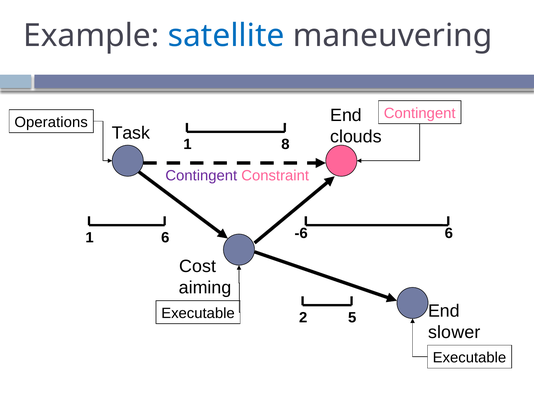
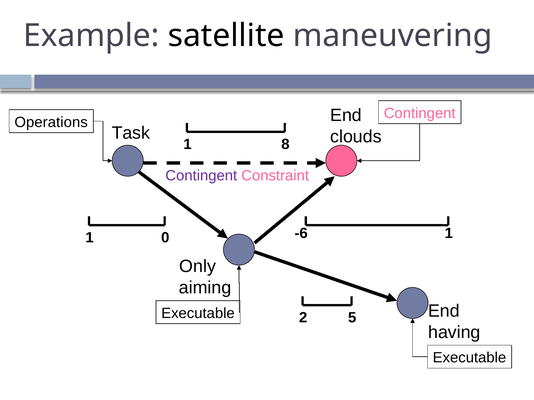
satellite colour: blue -> black (226, 36)
1 6: 6 -> 0 (165, 238)
-6 6: 6 -> 1 (449, 234)
Cost: Cost -> Only (198, 267)
slower: slower -> having (454, 333)
